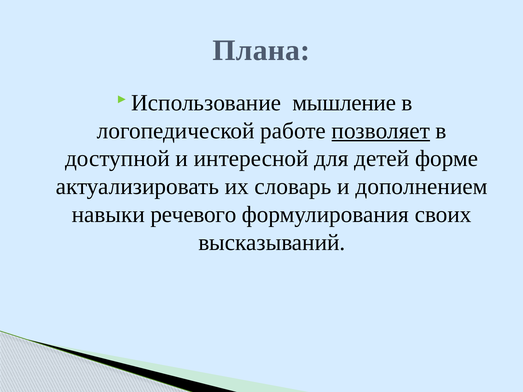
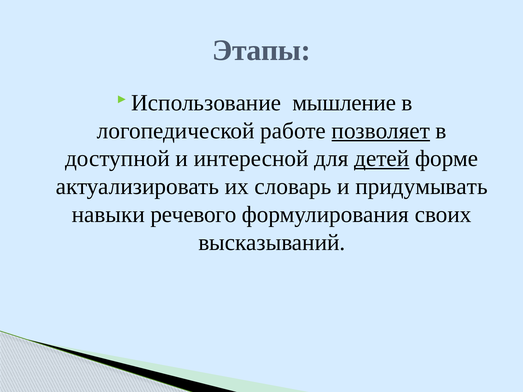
Плана: Плана -> Этапы (262, 50)
детей underline: none -> present (382, 159)
дополнением: дополнением -> придумывать (422, 187)
